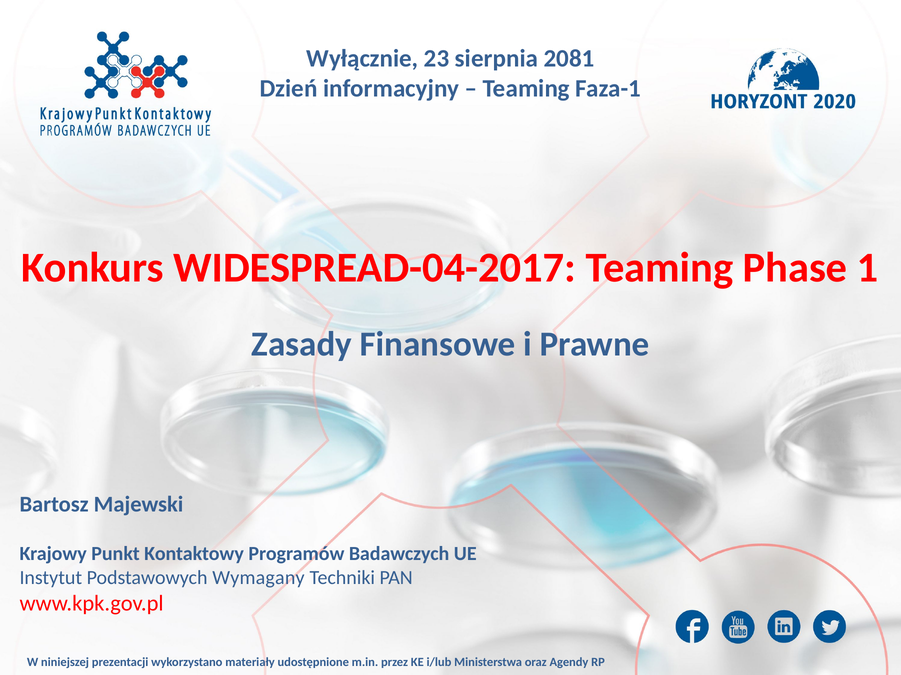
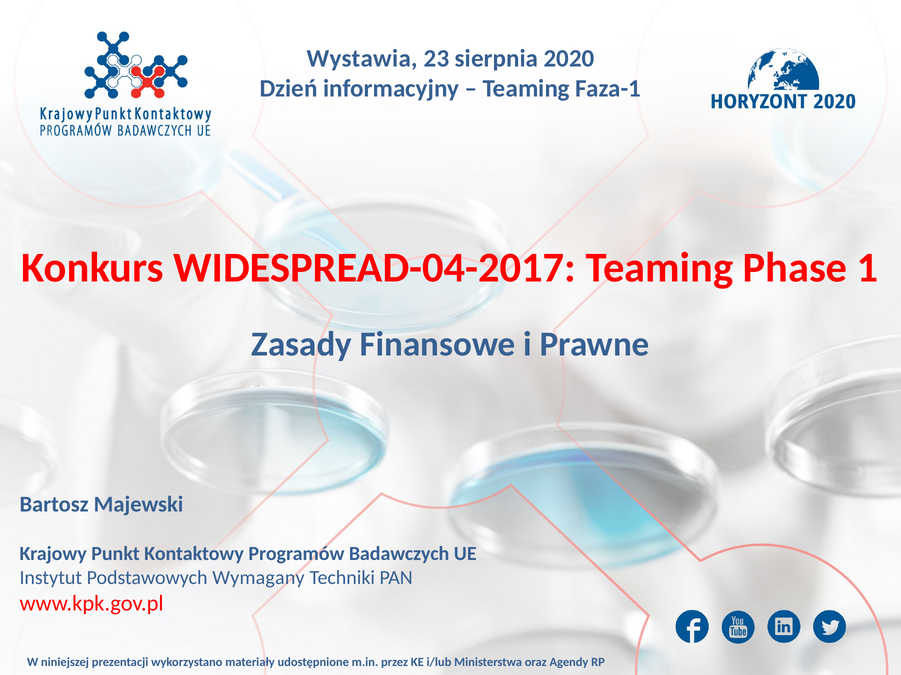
Wyłącznie: Wyłącznie -> Wystawia (362, 58)
2081: 2081 -> 2020 (569, 58)
